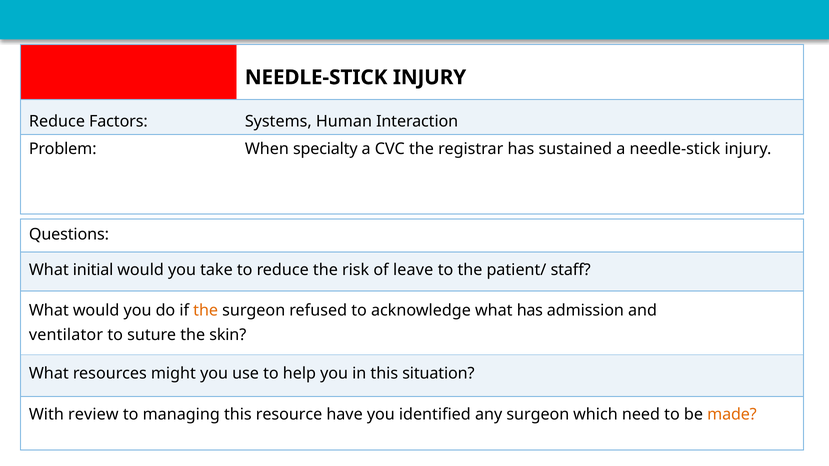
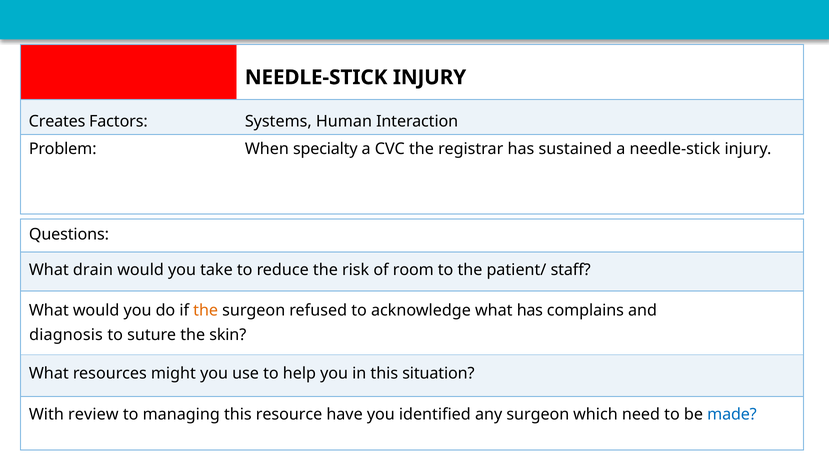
Reduce: Reduce -> Creates (57, 122)
initial: initial -> drain (93, 270)
leave: leave -> room (413, 270)
admission: admission -> complains (585, 311)
ventilator: ventilator -> diagnosis (66, 335)
made colour: orange -> blue (732, 415)
